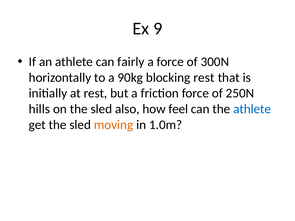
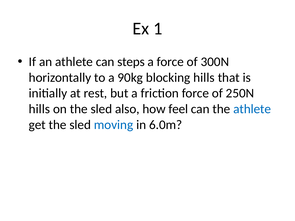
9: 9 -> 1 (158, 29)
fairly: fairly -> steps (131, 62)
blocking rest: rest -> hills (204, 78)
moving colour: orange -> blue (114, 125)
1.0m: 1.0m -> 6.0m (166, 125)
